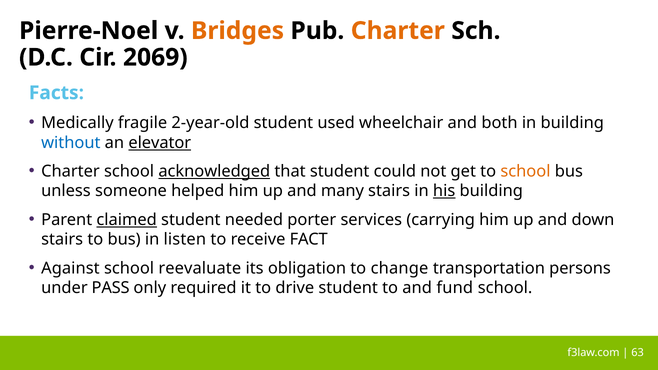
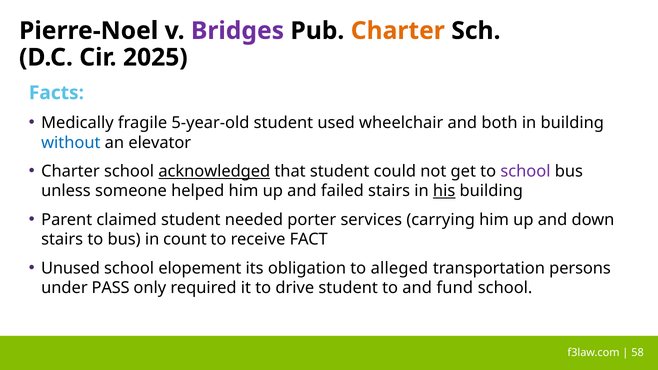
Bridges colour: orange -> purple (238, 31)
2069: 2069 -> 2025 (155, 57)
2-year-old: 2-year-old -> 5-year-old (210, 123)
elevator underline: present -> none (160, 143)
school colour: orange -> purple (525, 171)
many: many -> failed (342, 191)
claimed underline: present -> none (127, 220)
listen: listen -> count (185, 240)
Against: Against -> Unused (71, 268)
reevaluate: reevaluate -> elopement (200, 268)
change: change -> alleged (399, 268)
63: 63 -> 58 (638, 353)
